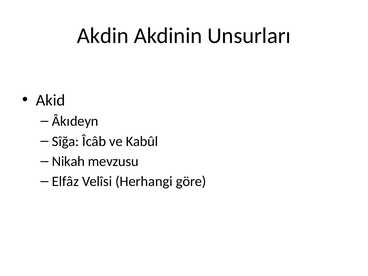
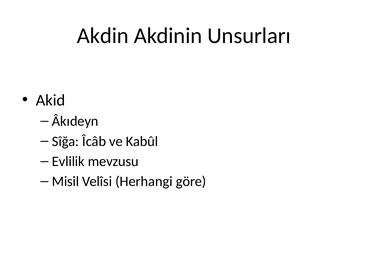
Nikah: Nikah -> Evlilik (68, 161)
Elfâz: Elfâz -> Misil (66, 181)
